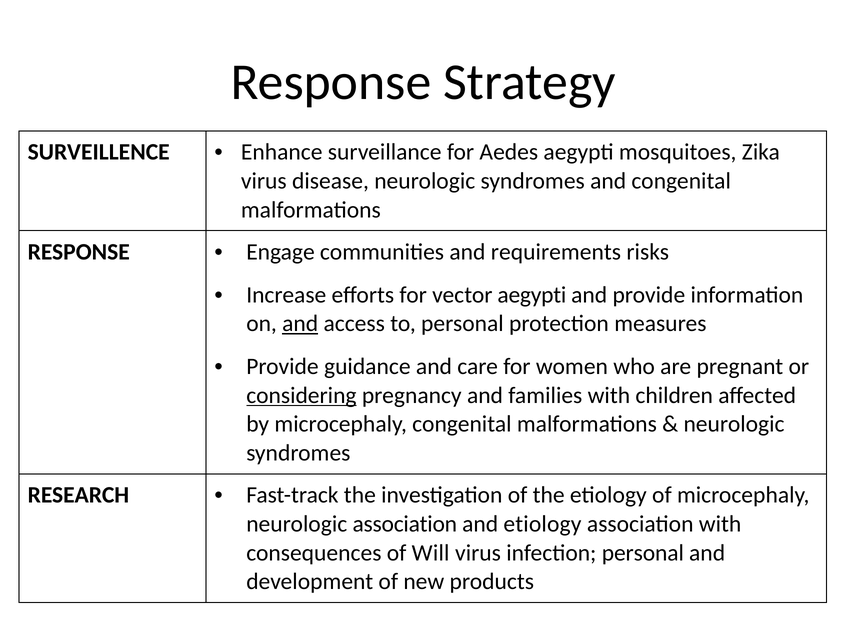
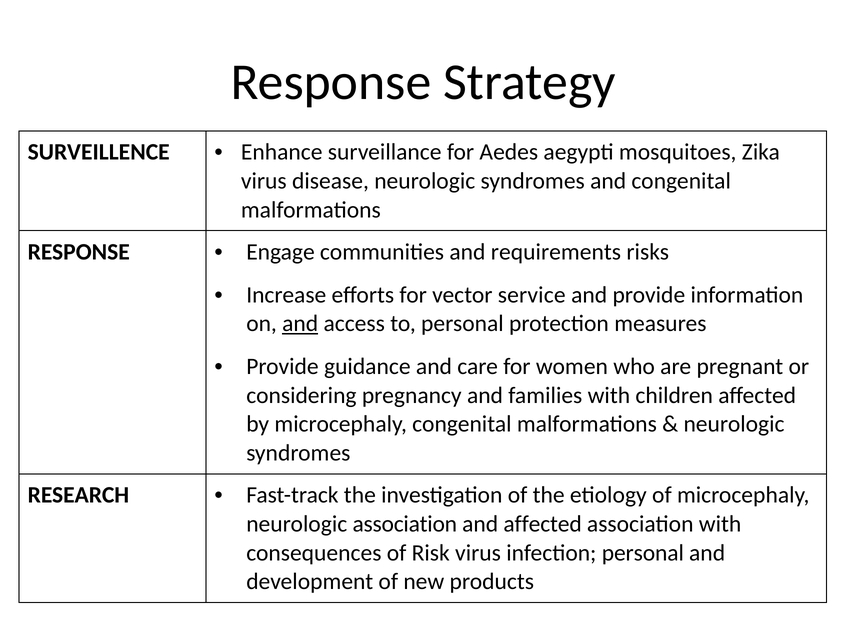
vector aegypti: aegypti -> service (532, 295)
considering underline: present -> none (301, 396)
and etiology: etiology -> affected (543, 524)
Will: Will -> Risk (431, 553)
